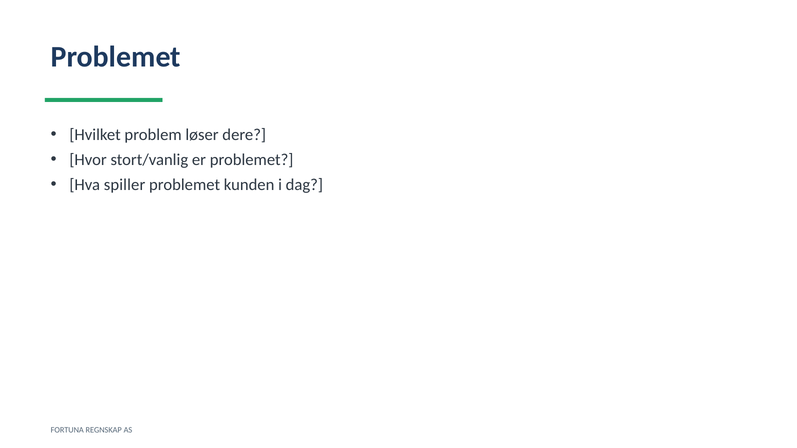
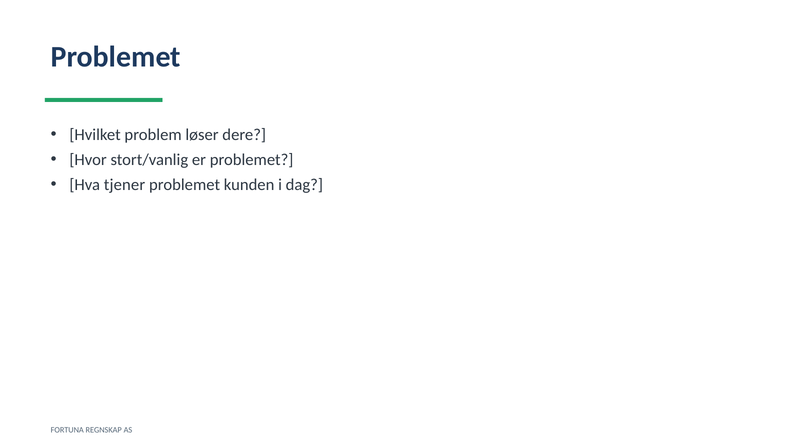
spiller: spiller -> tjener (125, 185)
